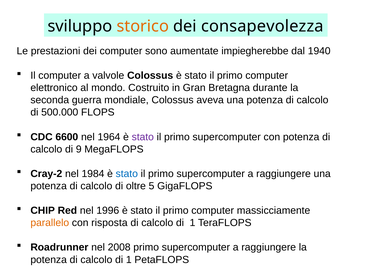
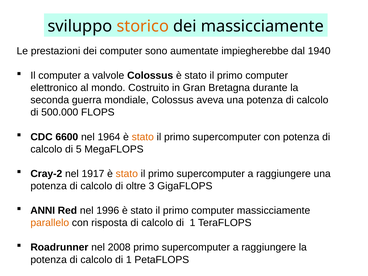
dei consapevolezza: consapevolezza -> massicciamente (262, 26)
stato colour: purple -> orange (143, 137)
9: 9 -> 5 (79, 149)
1984: 1984 -> 1917 (93, 174)
stato colour: blue -> orange (127, 174)
5: 5 -> 3 (152, 186)
CHIP: CHIP -> ANNI (43, 211)
